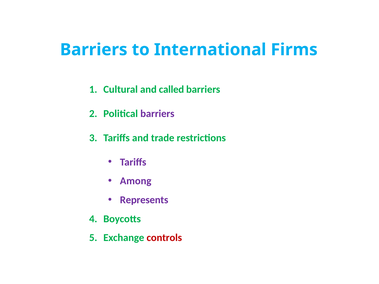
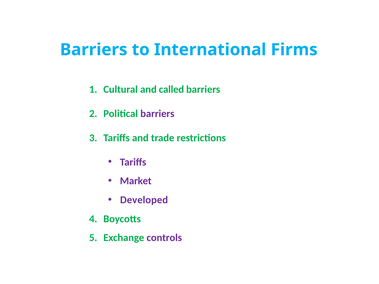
Among: Among -> Market (136, 181)
Represents: Represents -> Developed (144, 200)
controls colour: red -> purple (164, 238)
